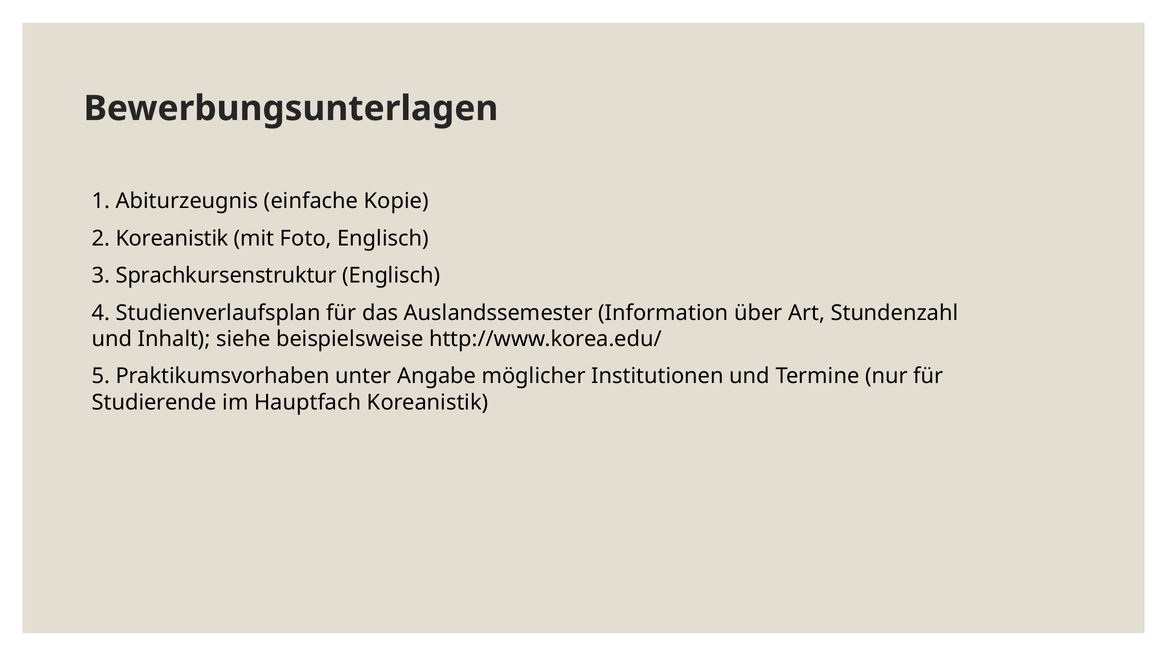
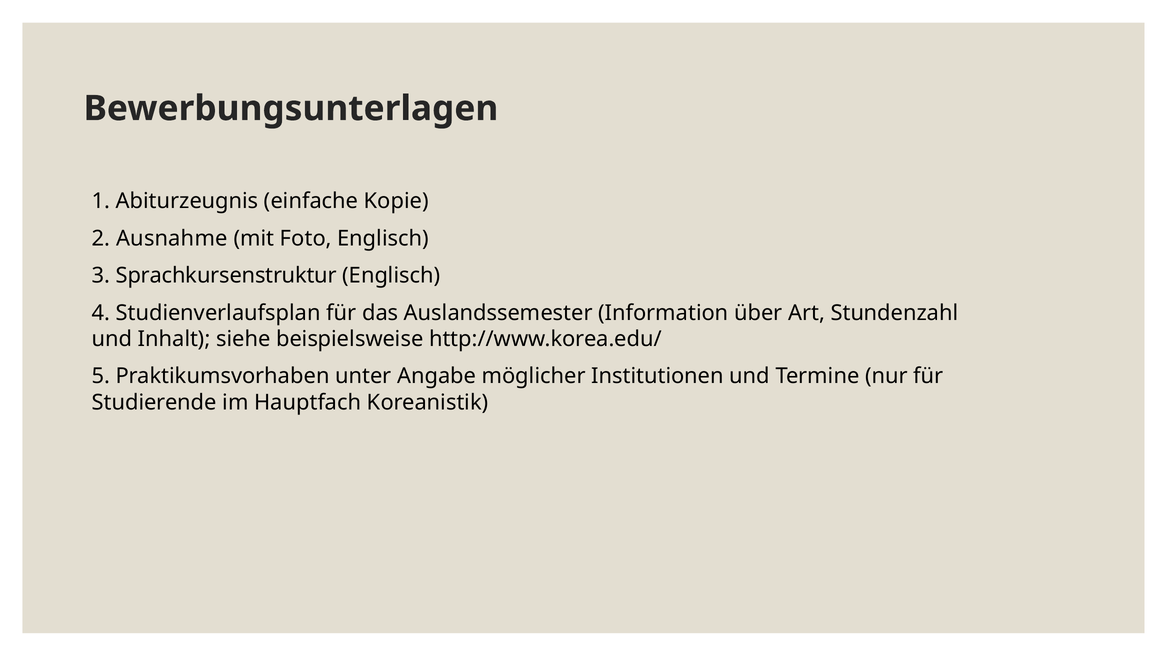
2 Koreanistik: Koreanistik -> Ausnahme (172, 239)
